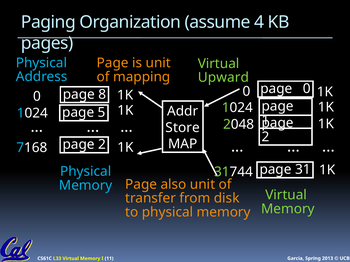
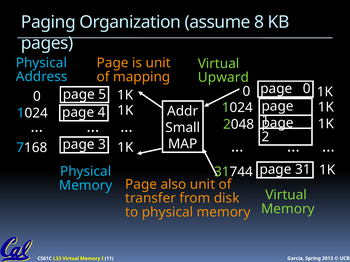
4: 4 -> 8 (259, 22)
8: 8 -> 5 (102, 94)
5: 5 -> 4 (102, 113)
Store: Store -> Small (183, 128)
2: 2 -> 3 (102, 145)
